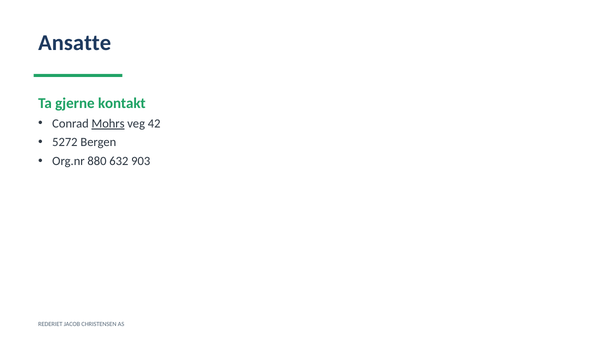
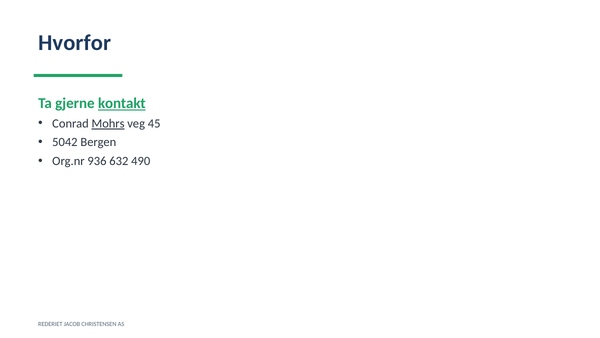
Ansatte: Ansatte -> Hvorfor (75, 43)
kontakt underline: none -> present (122, 103)
42: 42 -> 45 (154, 123)
5272: 5272 -> 5042 (65, 142)
880: 880 -> 936 (97, 161)
903: 903 -> 490 (141, 161)
